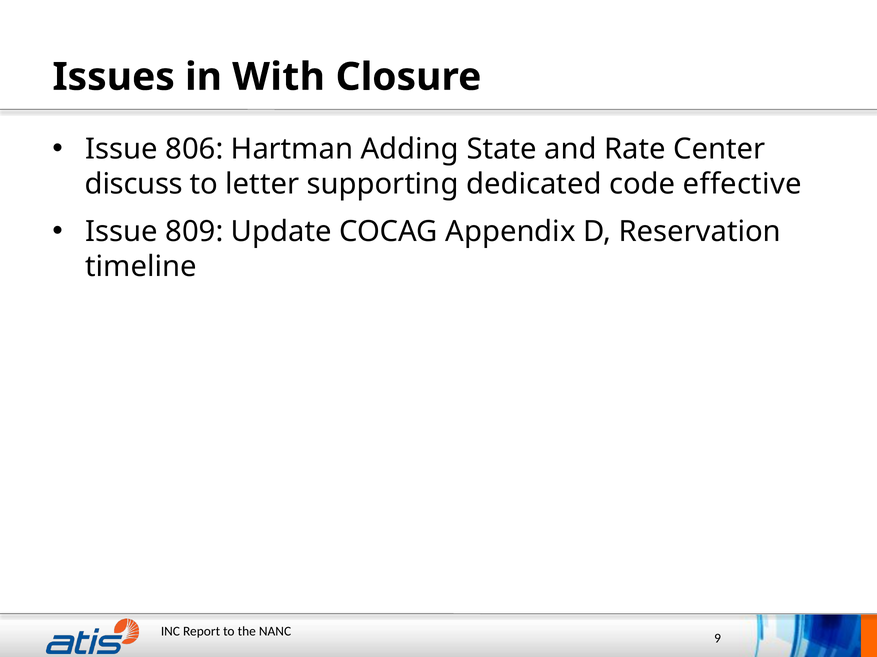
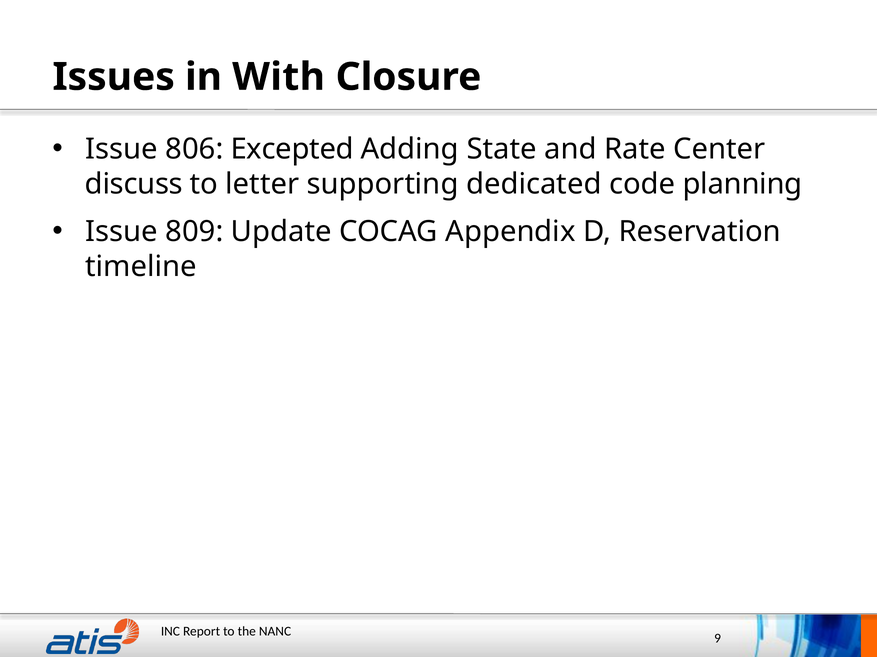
Hartman: Hartman -> Excepted (292, 149)
effective: effective -> planning (743, 184)
